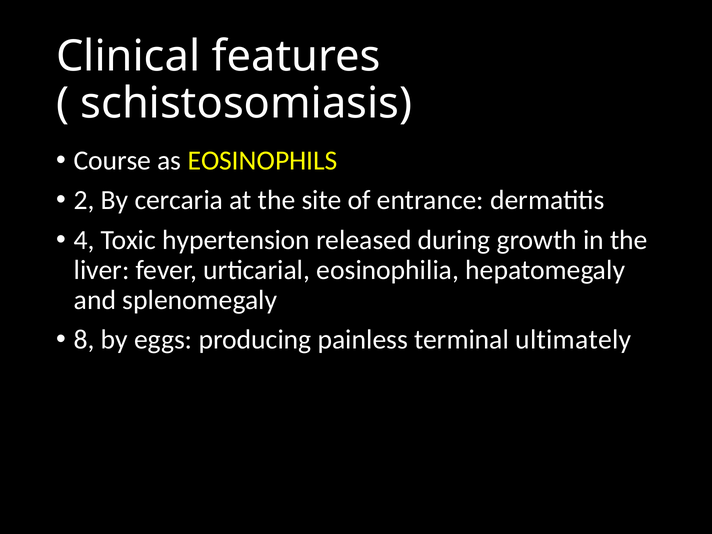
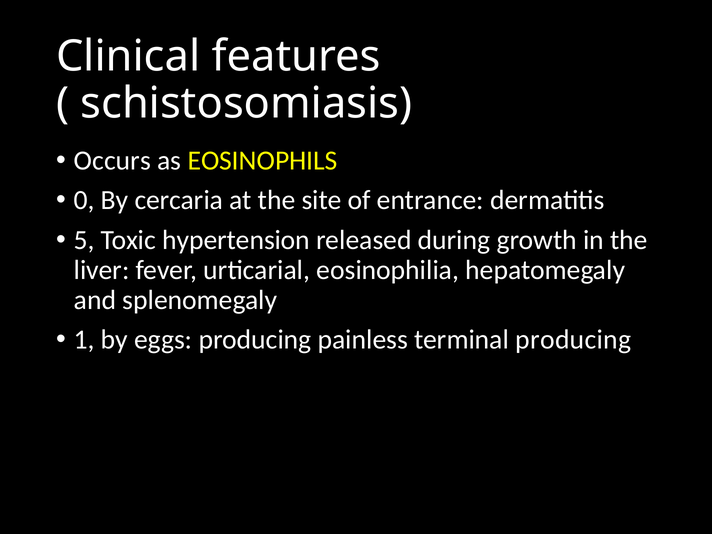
Course: Course -> Occurs (112, 161)
2: 2 -> 0 (84, 200)
4: 4 -> 5 (84, 240)
8: 8 -> 1 (84, 340)
terminal ultimately: ultimately -> producing (573, 340)
